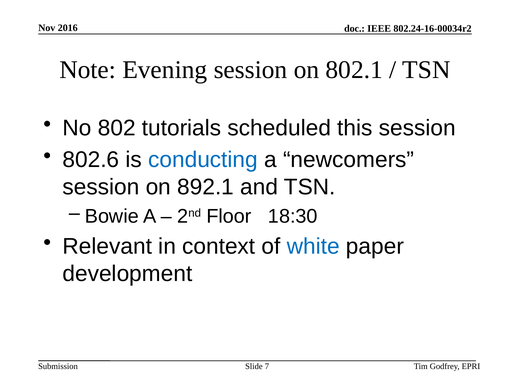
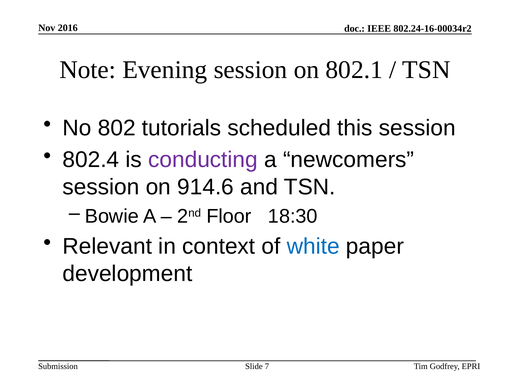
802.6: 802.6 -> 802.4 (91, 160)
conducting colour: blue -> purple (203, 160)
892.1: 892.1 -> 914.6 (206, 187)
